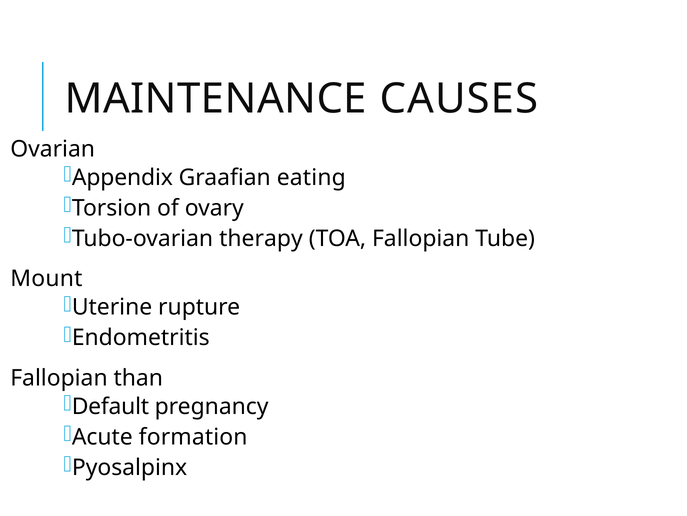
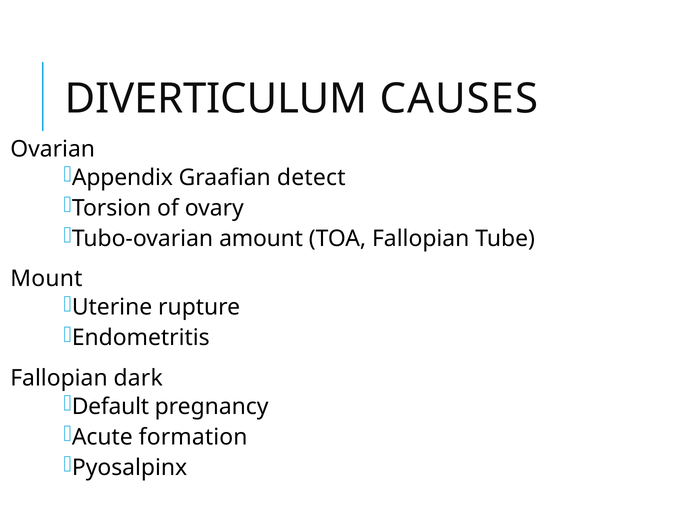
MAINTENANCE: MAINTENANCE -> DIVERTICULUM (216, 99)
eating: eating -> detect (311, 178)
therapy: therapy -> amount (261, 238)
than: than -> dark (138, 377)
